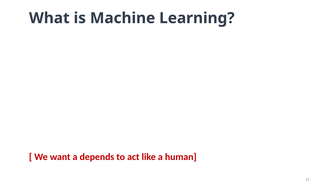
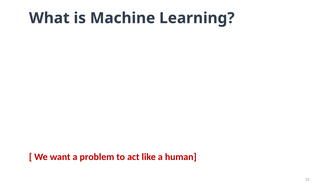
depends: depends -> problem (97, 157)
